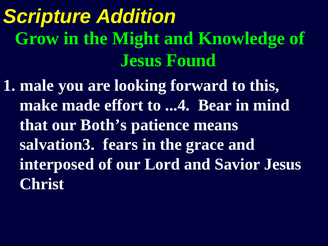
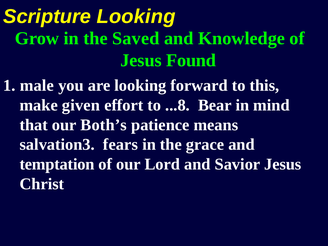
Scripture Addition: Addition -> Looking (136, 16)
Might: Might -> Saved (136, 38)
made: made -> given (81, 105)
...4: ...4 -> ...8 (178, 105)
interposed: interposed -> temptation (57, 164)
